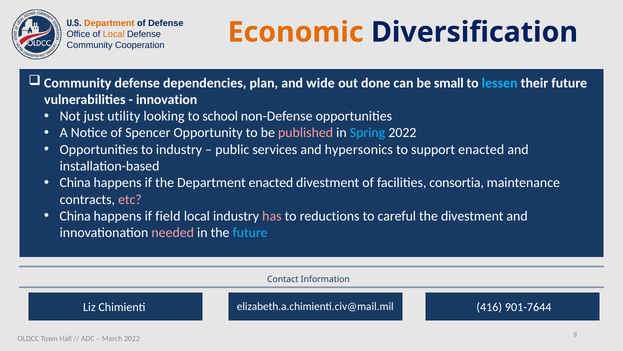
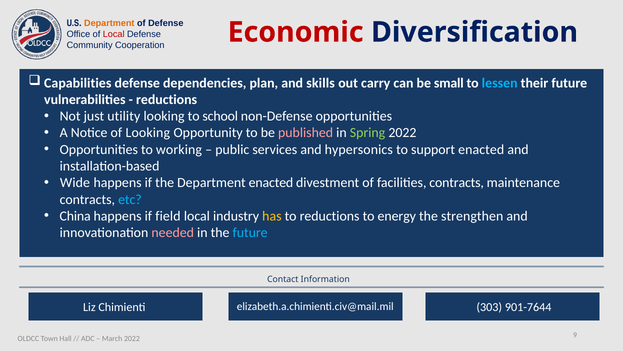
Economic colour: orange -> red (296, 32)
Local colour: orange -> red (114, 34)
Community: Community -> Capabilities (78, 83)
wide: wide -> skills (321, 83)
done: done -> carry (376, 83)
innovation: innovation -> reductions (167, 99)
of Spencer: Spencer -> Looking (148, 133)
Spring colour: light blue -> light green (368, 133)
to industry: industry -> working (179, 149)
China: China -> Wide (75, 183)
facilities consortia: consortia -> contracts (457, 183)
etc colour: pink -> light blue (130, 199)
has colour: pink -> yellow (272, 216)
careful: careful -> energy (397, 216)
the divestment: divestment -> strengthen (472, 216)
416: 416 -> 303 (489, 307)
